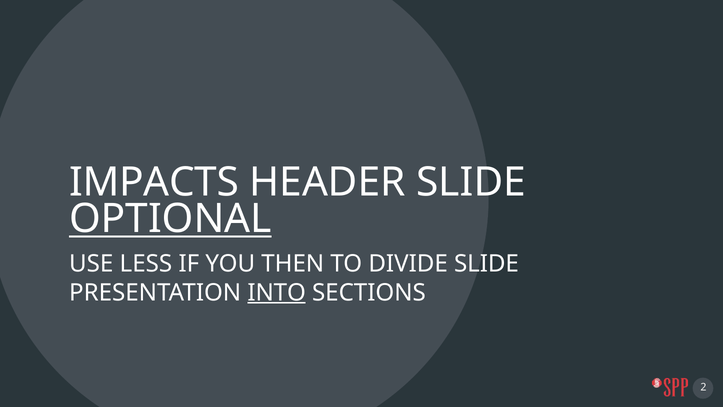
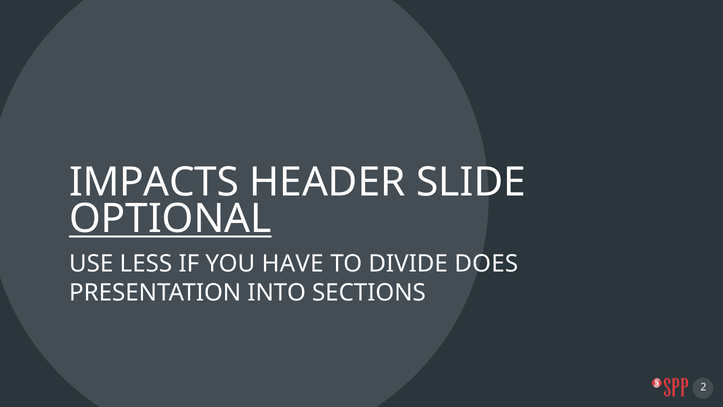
THEN: THEN -> HAVE (293, 263)
DIVIDE SLIDE: SLIDE -> DOES (486, 263)
INTO underline: present -> none (277, 292)
